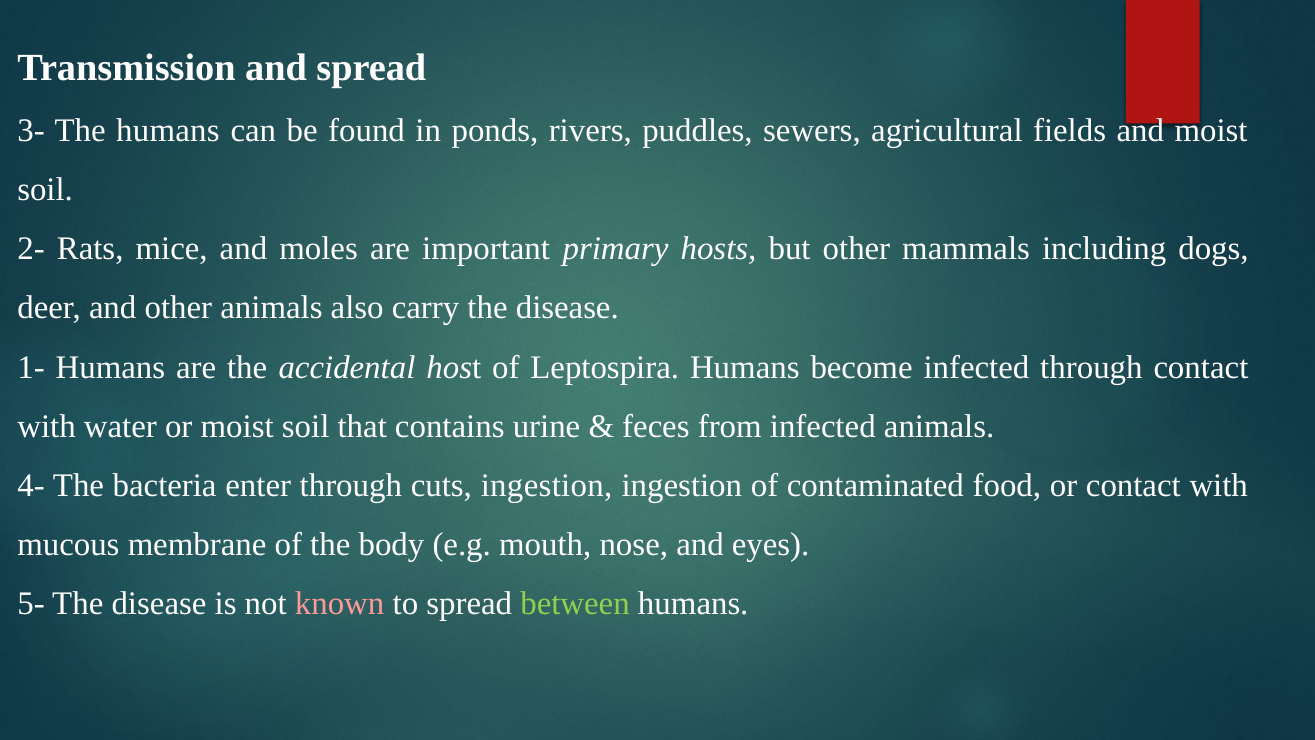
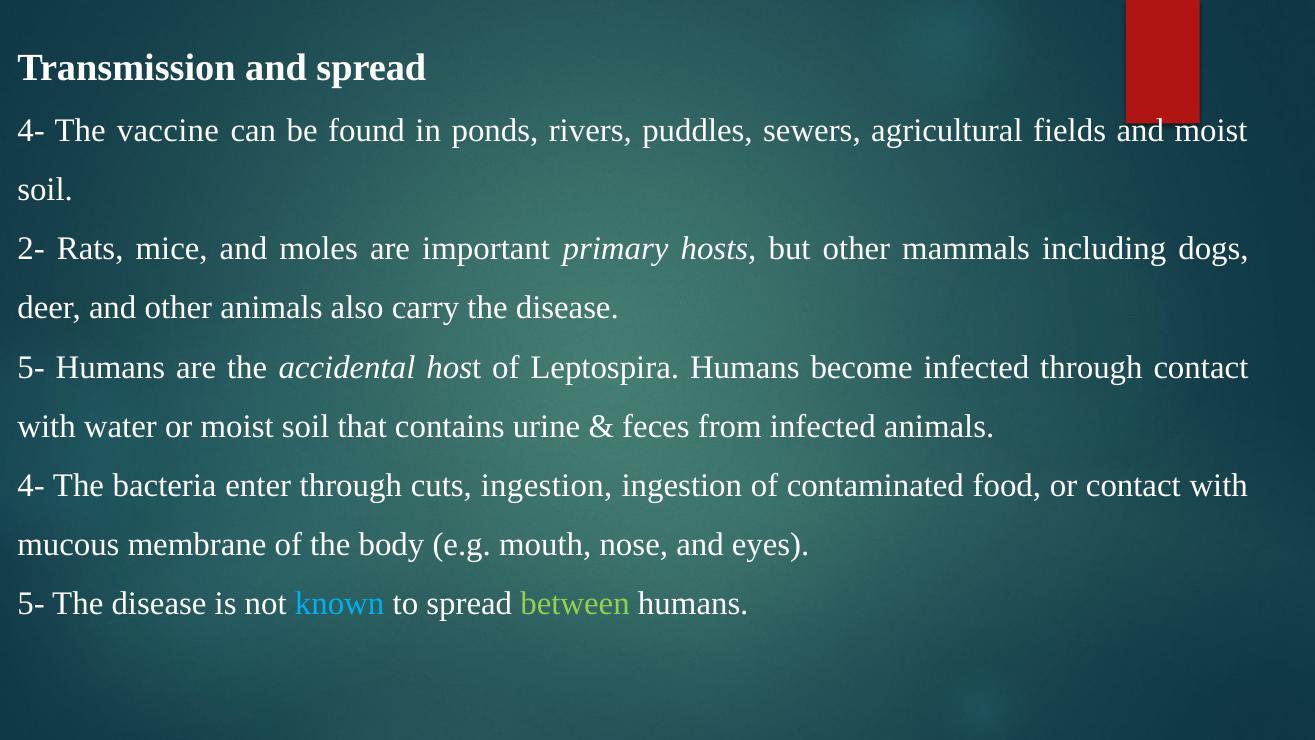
3-: 3- -> 4- (31, 130)
The humans: humans -> vaccine (168, 130)
1-: 1- -> 5- (31, 367)
known colour: pink -> light blue (340, 604)
